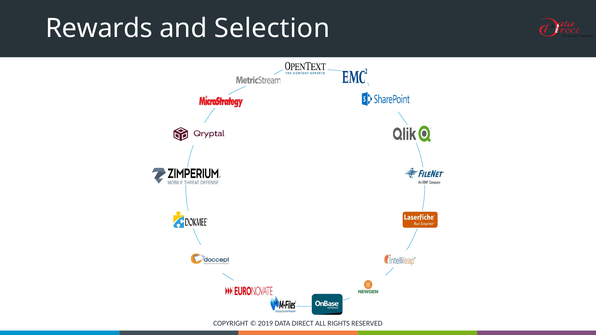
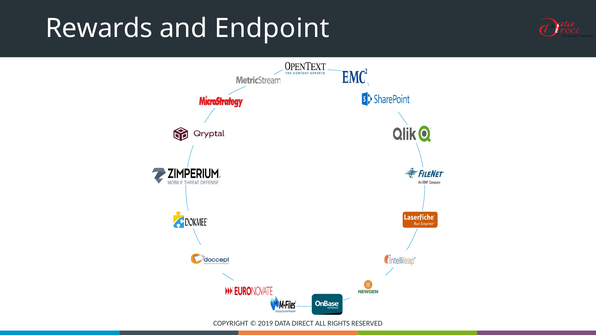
Selection: Selection -> Endpoint (272, 28)
